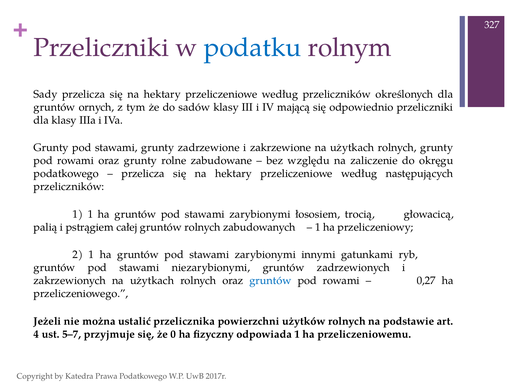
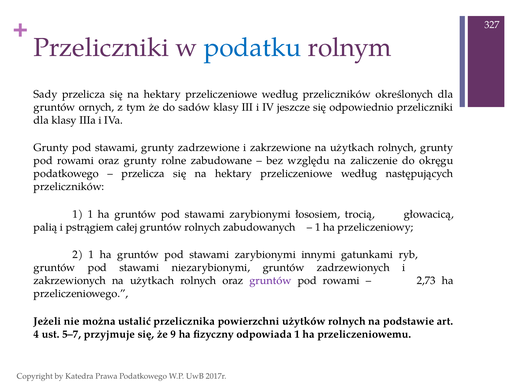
mającą: mającą -> jeszcze (294, 107)
gruntów colour: blue -> purple (270, 281)
0,27: 0,27 -> 2,73 (426, 281)
0: 0 -> 9 (173, 335)
